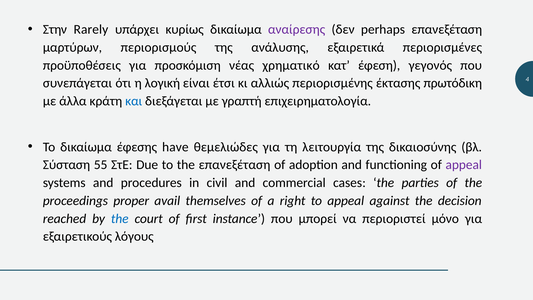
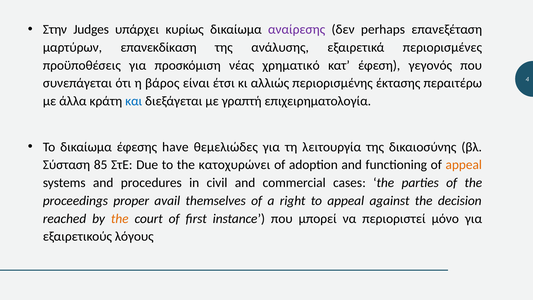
Rarely: Rarely -> Judges (91, 30)
περιορισμούς: περιορισμούς -> επανεκδίκαση (159, 47)
λογική: λογική -> βάρος (162, 83)
πρωτόδικη: πρωτόδικη -> περαιτέρω (453, 83)
55: 55 -> 85 (101, 165)
the επανεξέταση: επανεξέταση -> κατοχυρώνει (234, 165)
appeal colour: purple -> orange (464, 165)
the colour: blue -> orange (120, 218)
